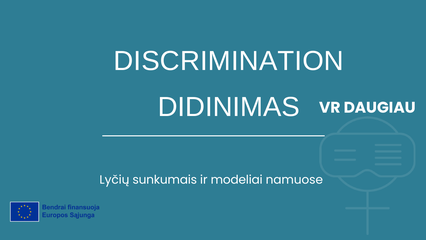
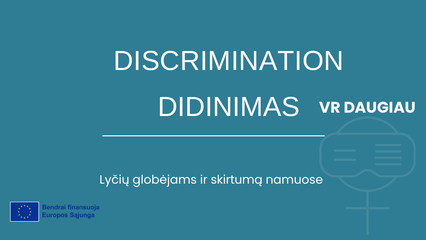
sunkumais: sunkumais -> globėjams (165, 180)
modeliai: modeliai -> skirtumą (237, 180)
